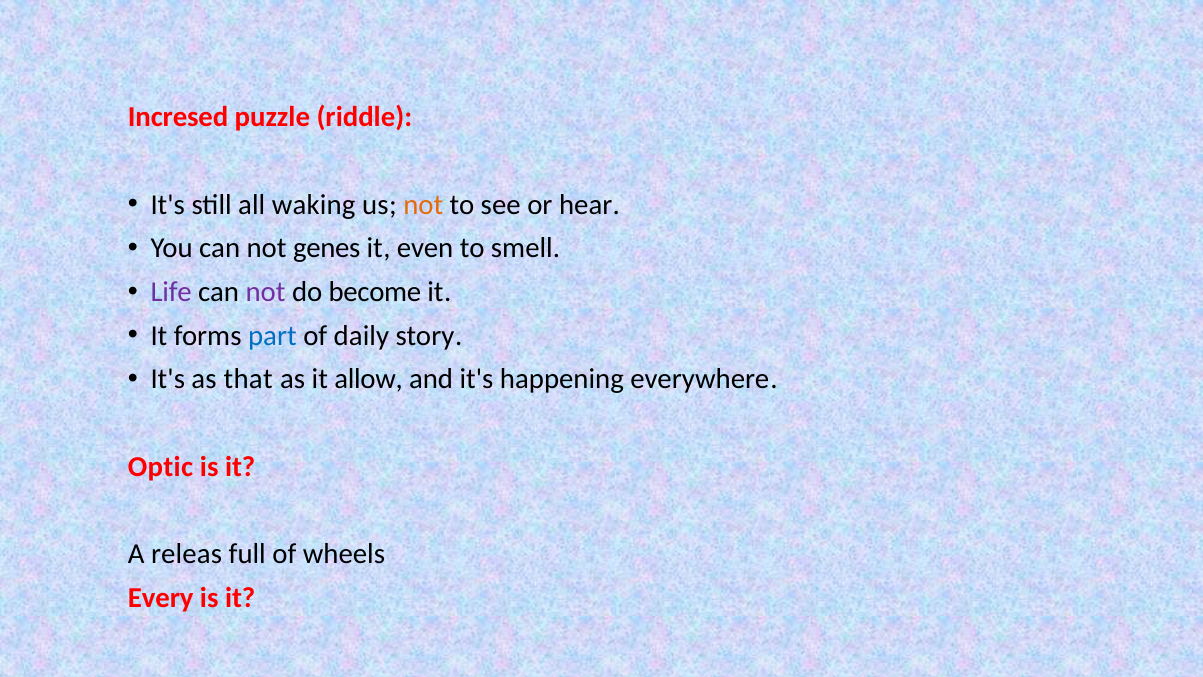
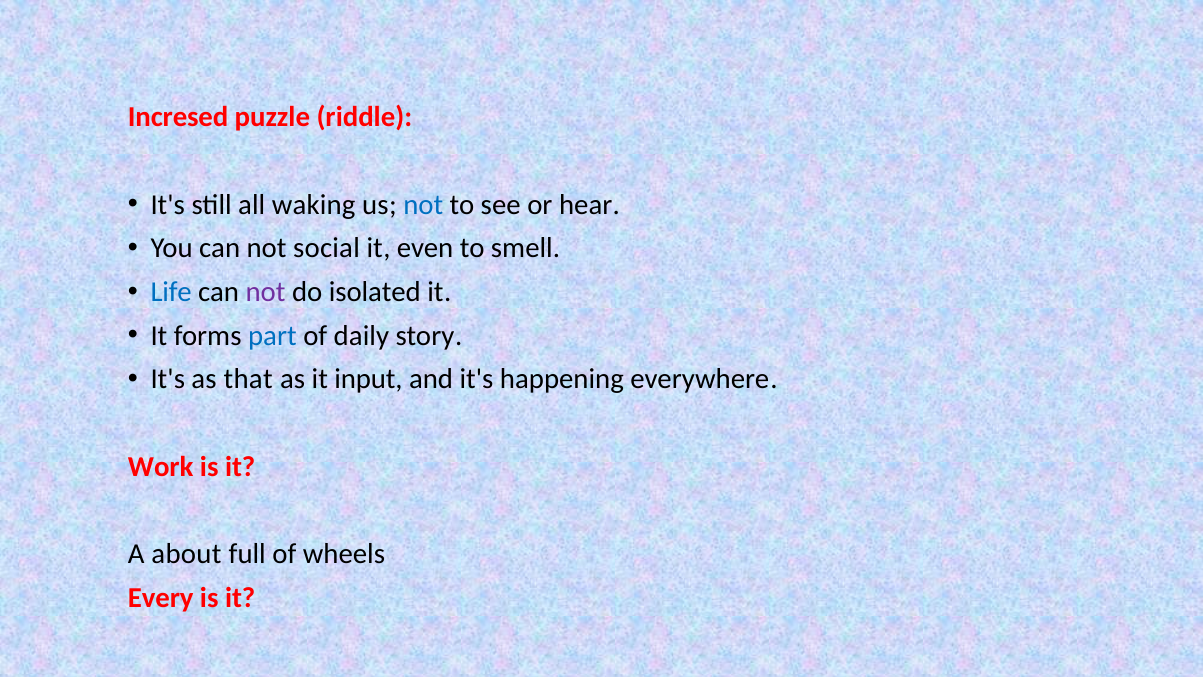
not colour: orange -> blue (423, 204)
genes: genes -> social (326, 248)
Life colour: purple -> blue (171, 292)
become: become -> isolated (375, 292)
allow: allow -> input (369, 379)
Optic: Optic -> Work (161, 466)
releas: releas -> about (186, 554)
